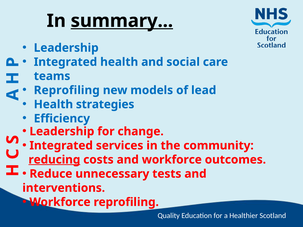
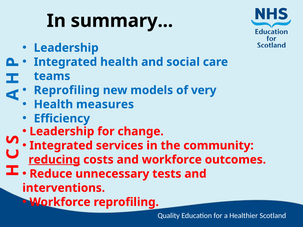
summary underline: present -> none (122, 21)
lead: lead -> very (204, 90)
strategies: strategies -> measures (105, 104)
